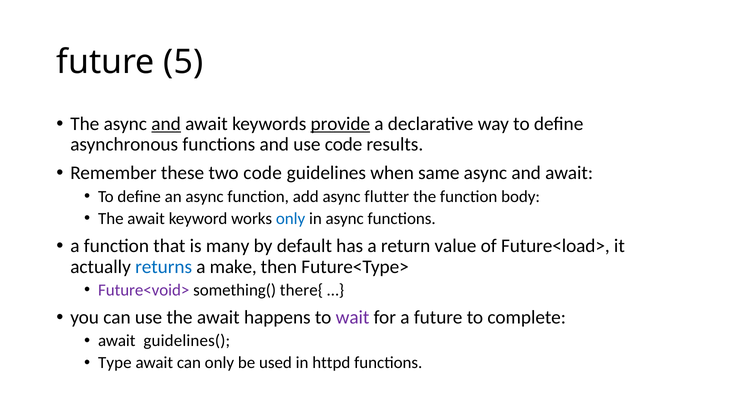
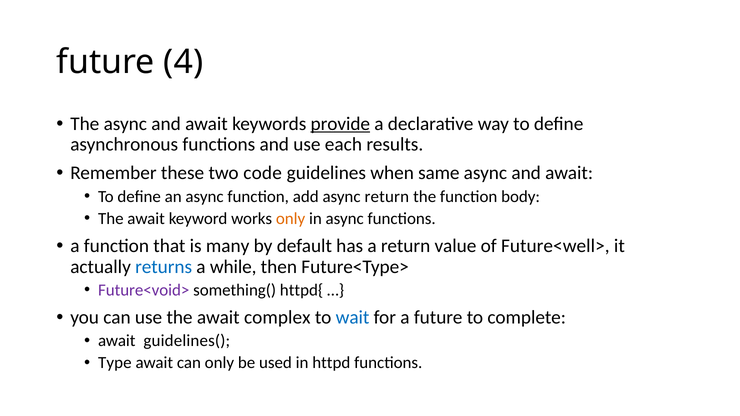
5: 5 -> 4 (183, 62)
and underline: present -> none (166, 124)
use code: code -> each (343, 145)
async flutter: flutter -> return (387, 197)
only colour: blue -> orange (291, 219)
Future<load>: Future<load> -> Future<well> (555, 246)
make: make -> while (233, 267)
there{: there{ -> httpd{ (302, 290)
happens: happens -> complex (277, 317)
wait colour: purple -> blue (353, 317)
